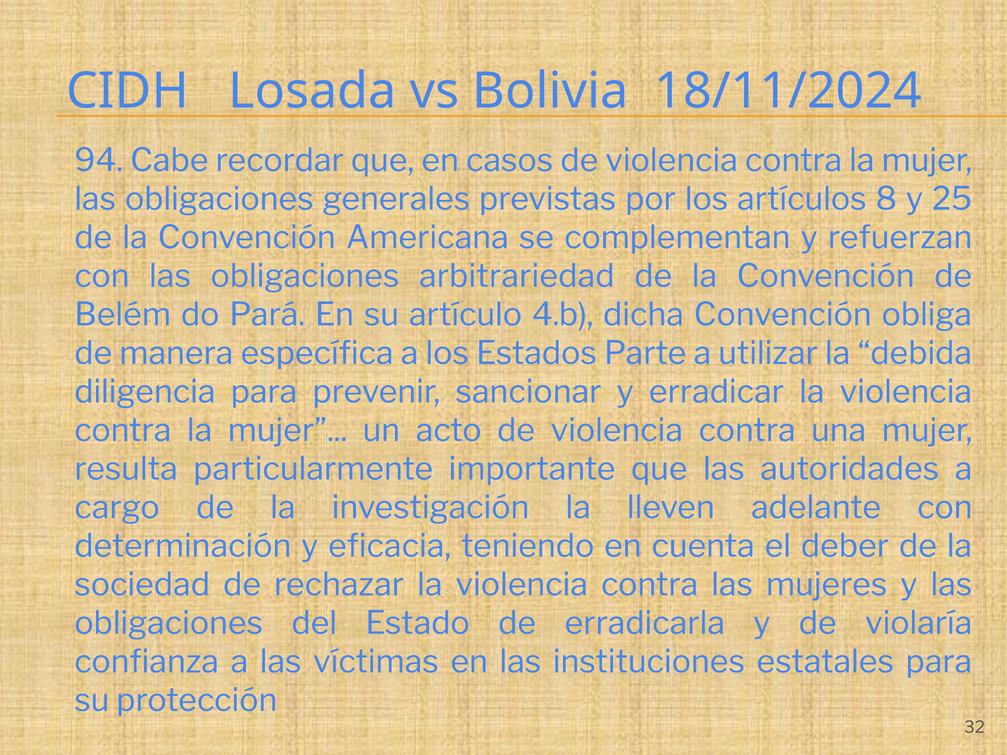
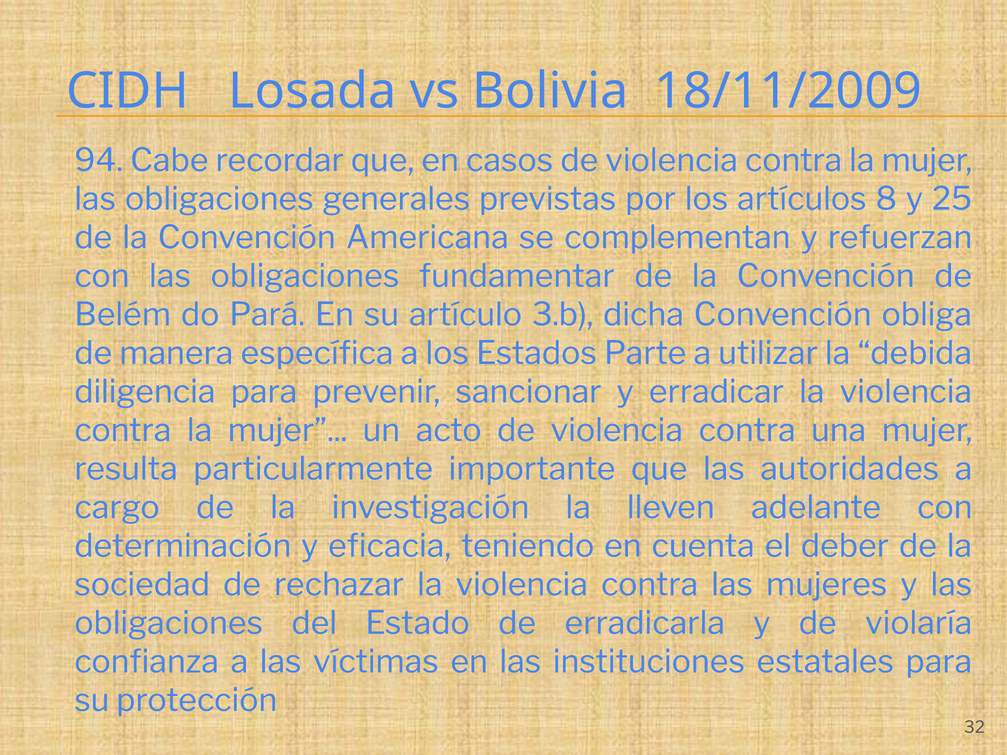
18/11/2024: 18/11/2024 -> 18/11/2009 (788, 91)
arbitrariedad: arbitrariedad -> fundamentar (517, 276)
4.b: 4.b -> 3.b (563, 315)
